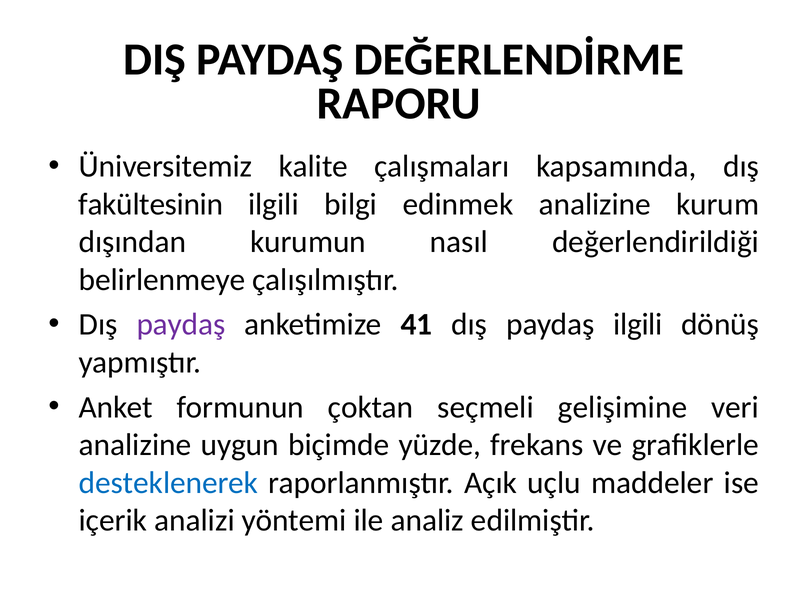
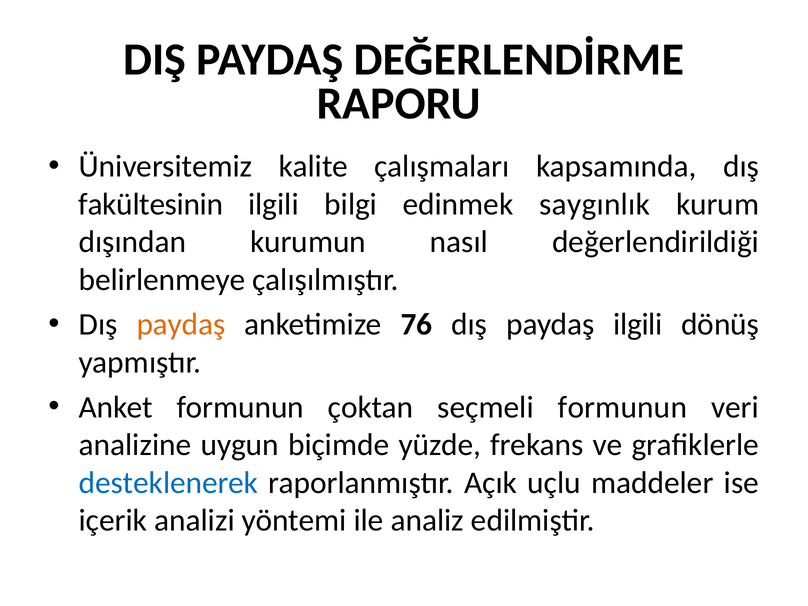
edinmek analizine: analizine -> saygınlık (595, 204)
paydaş colour: purple -> orange (181, 325)
41: 41 -> 76 (416, 325)
seçmeli gelişimine: gelişimine -> formunun (622, 407)
